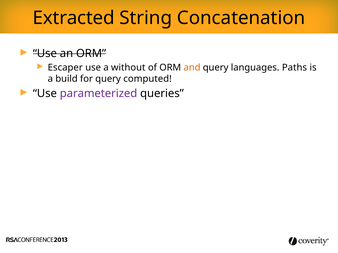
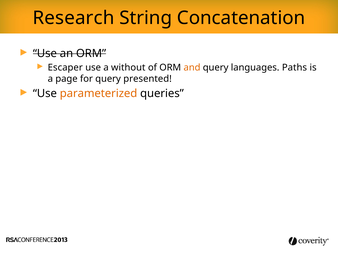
Extracted: Extracted -> Research (73, 18)
build: build -> page (66, 79)
computed: computed -> presented (148, 79)
parameterized colour: purple -> orange (99, 94)
